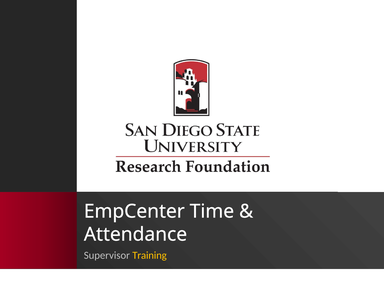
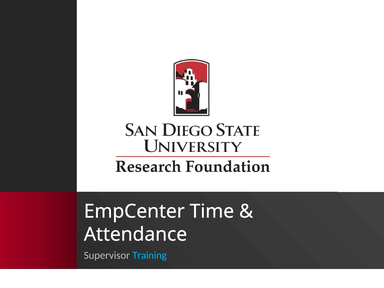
Training colour: yellow -> light blue (150, 255)
